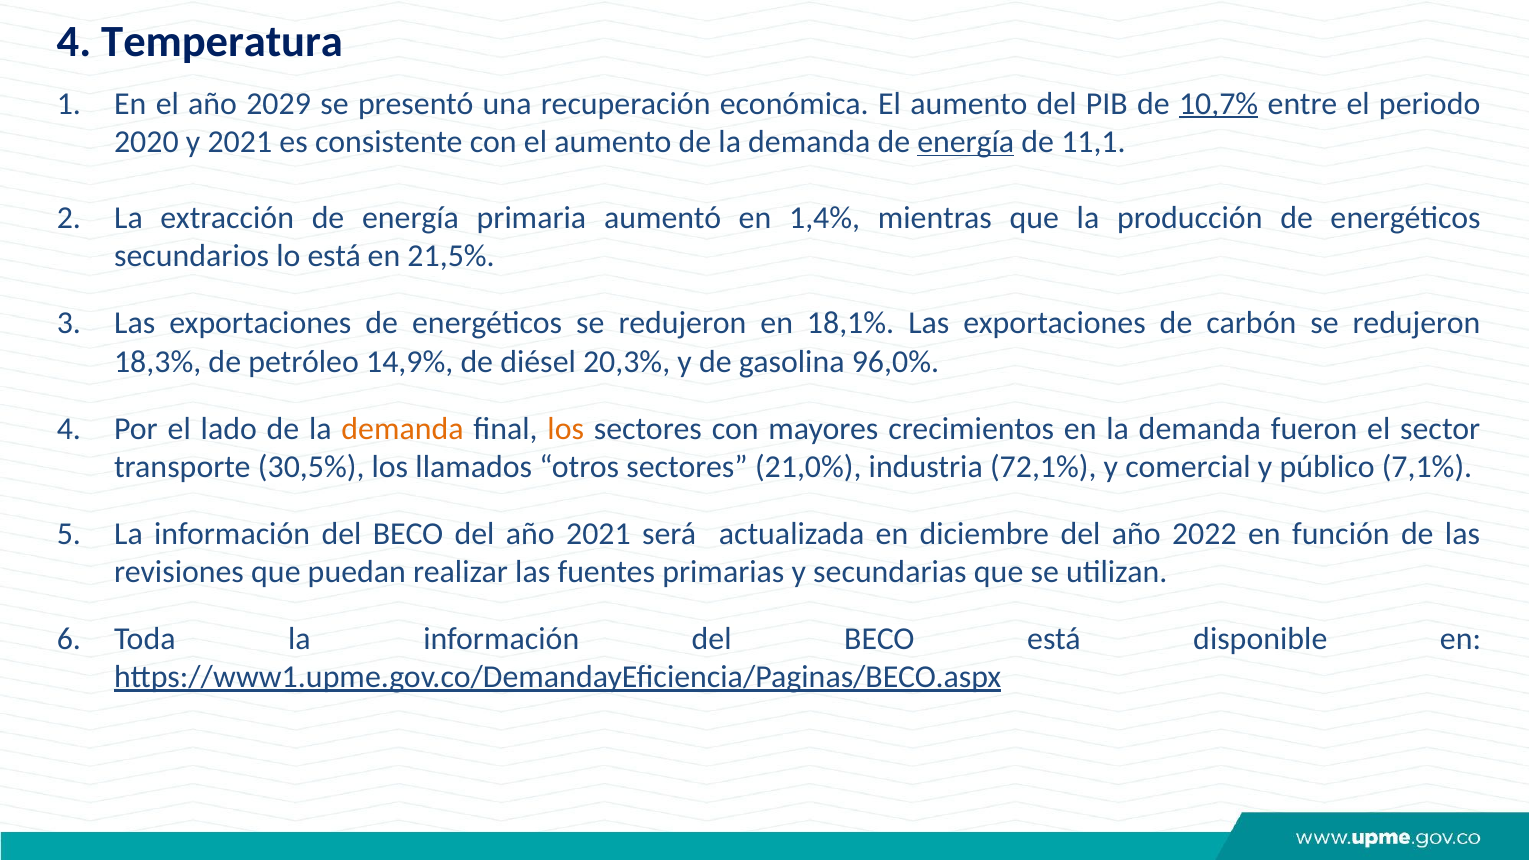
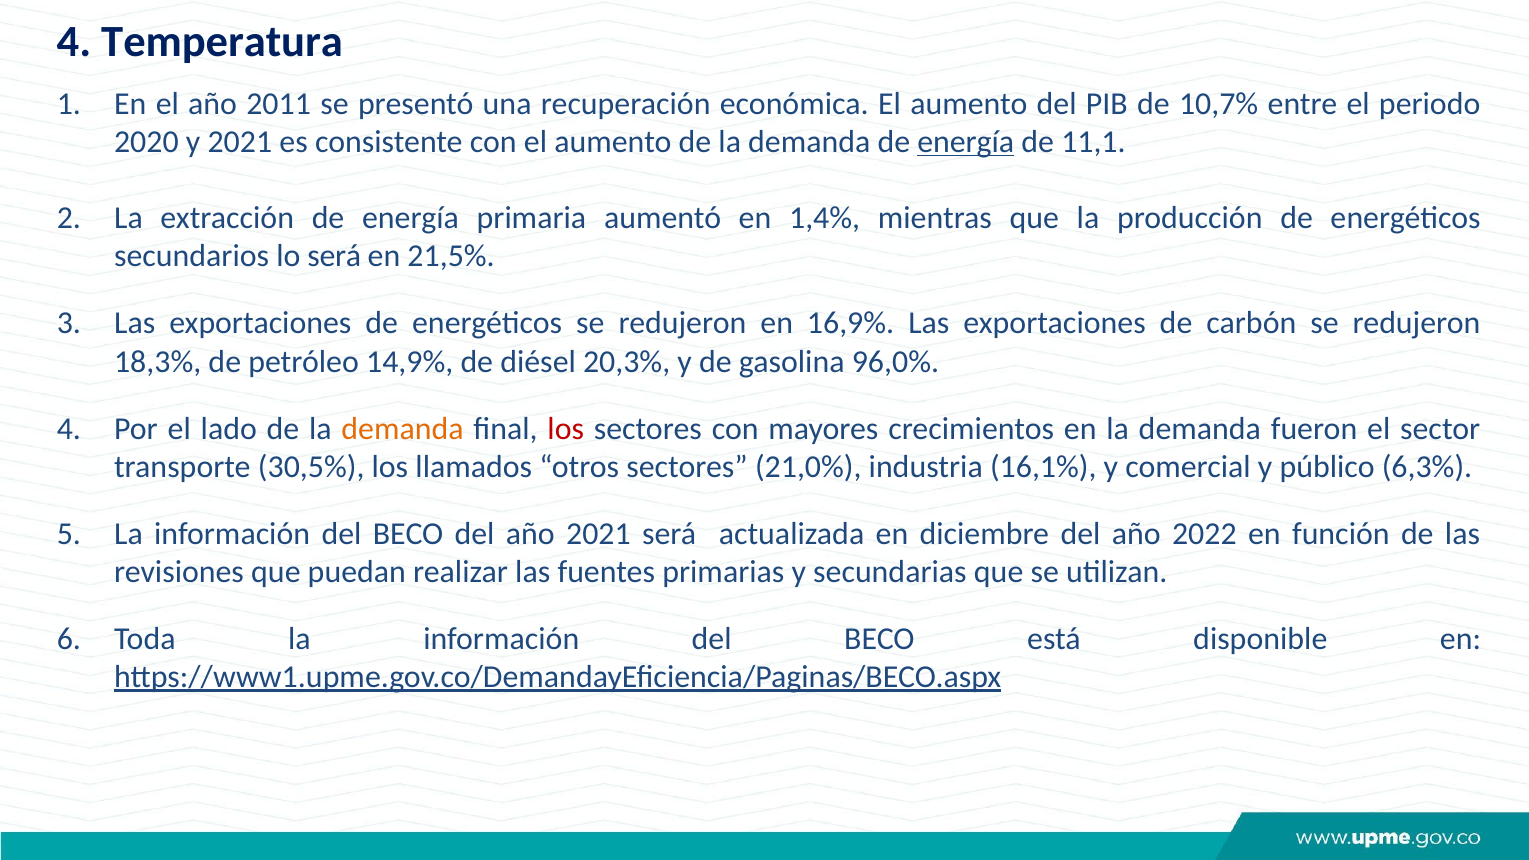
2029: 2029 -> 2011 (279, 104)
10,7% underline: present -> none (1219, 104)
lo está: está -> será (334, 256)
18,1%: 18,1% -> 16,9% (851, 323)
los colour: orange -> red (566, 429)
72,1%: 72,1% -> 16,1% (1043, 467)
7,1%: 7,1% -> 6,3% (1427, 467)
